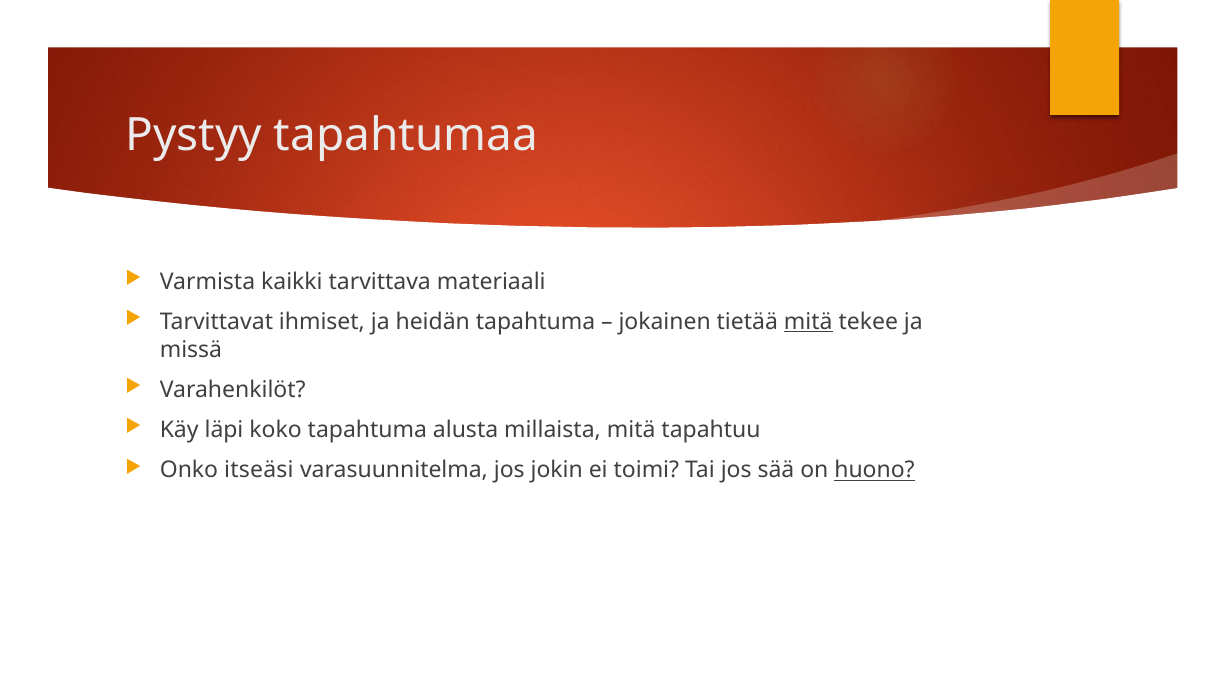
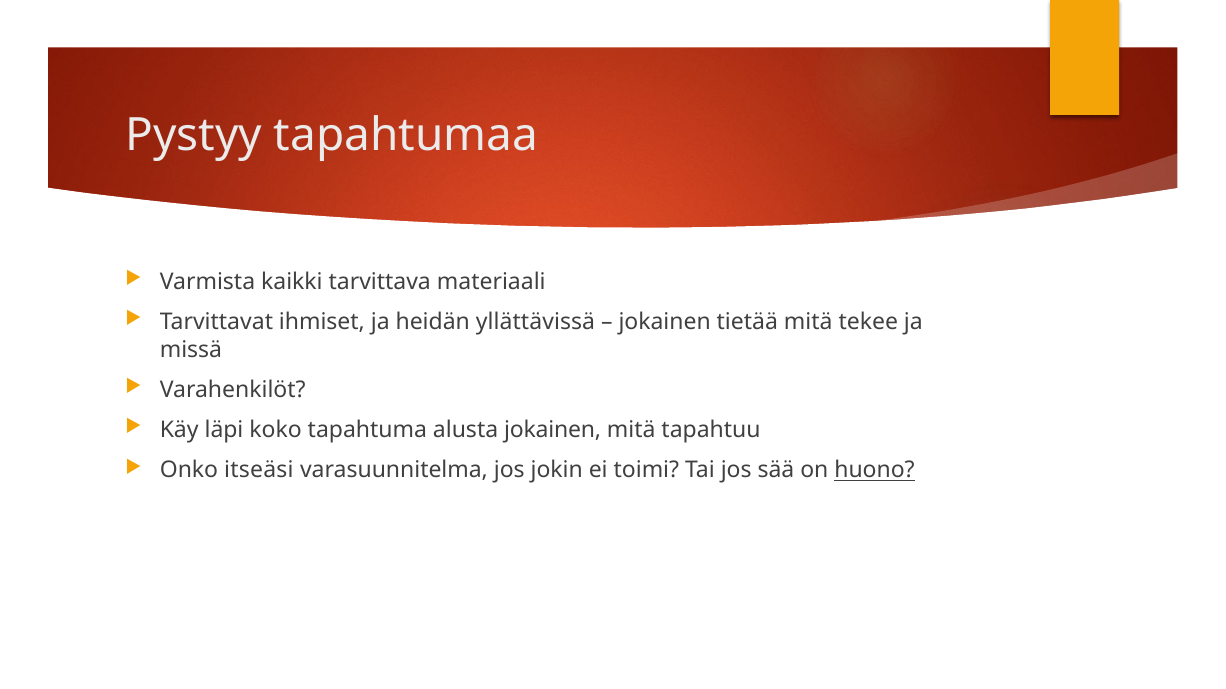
heidän tapahtuma: tapahtuma -> yllättävissä (535, 322)
mitä underline: present -> none (808, 322)
alusta millaista: millaista -> jokainen (553, 430)
